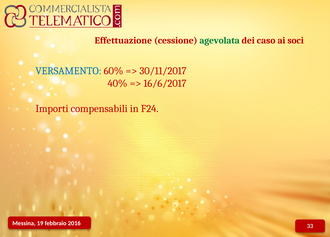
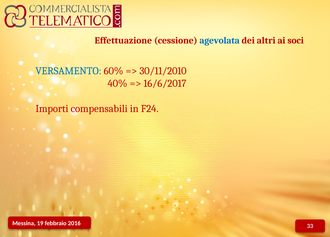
agevolata colour: green -> blue (220, 40)
caso: caso -> altri (266, 40)
30/11/2017: 30/11/2017 -> 30/11/2010 (163, 71)
